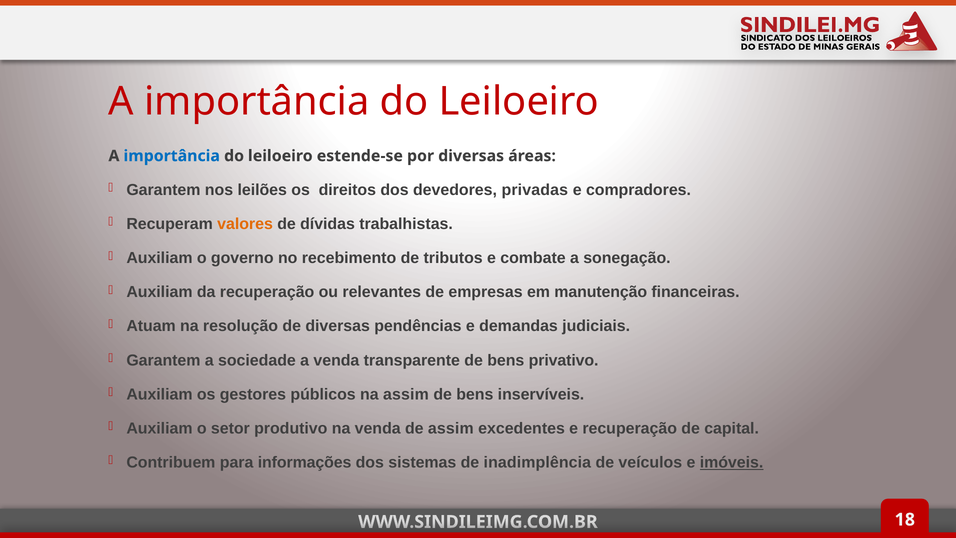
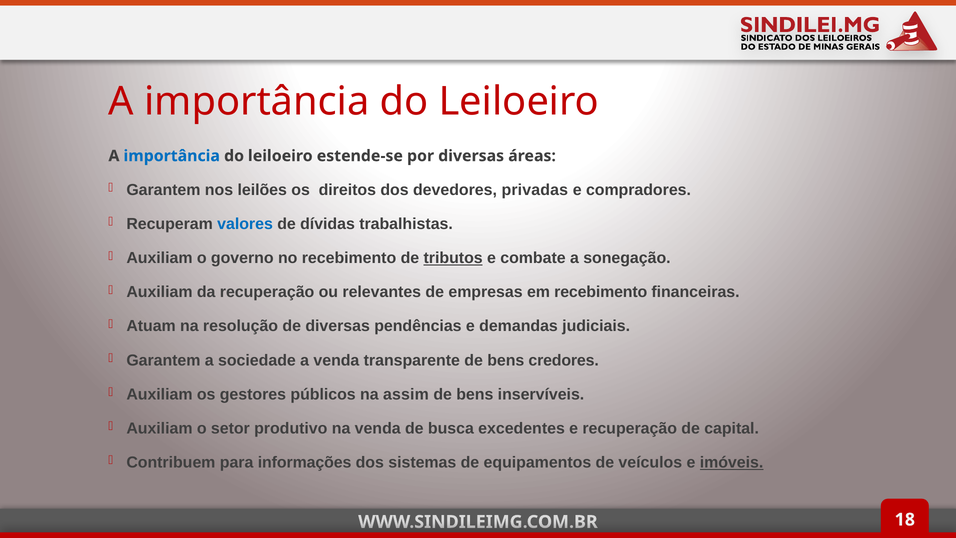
valores colour: orange -> blue (245, 224)
tributos underline: none -> present (453, 258)
em manutenção: manutenção -> recebimento (601, 292)
privativo: privativo -> credores (564, 360)
de assim: assim -> busca (451, 428)
inadimplência: inadimplência -> equipamentos (537, 462)
